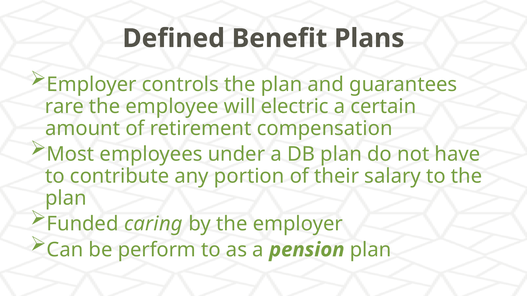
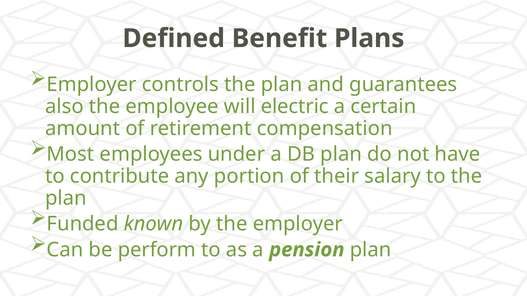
rare: rare -> also (64, 107)
caring: caring -> known (154, 224)
